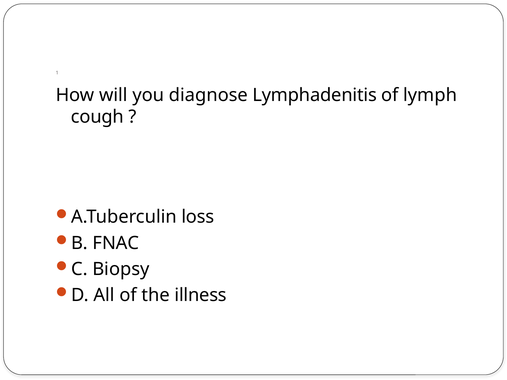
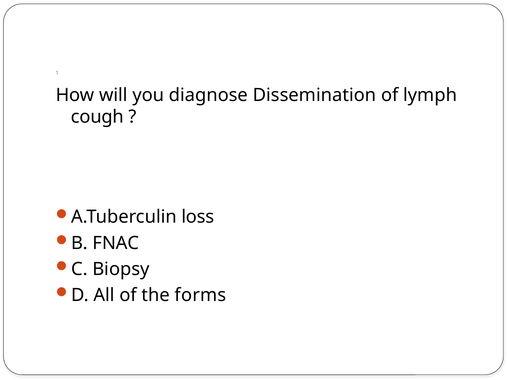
Lymphadenitis: Lymphadenitis -> Dissemination (314, 95)
illness: illness -> forms (200, 295)
